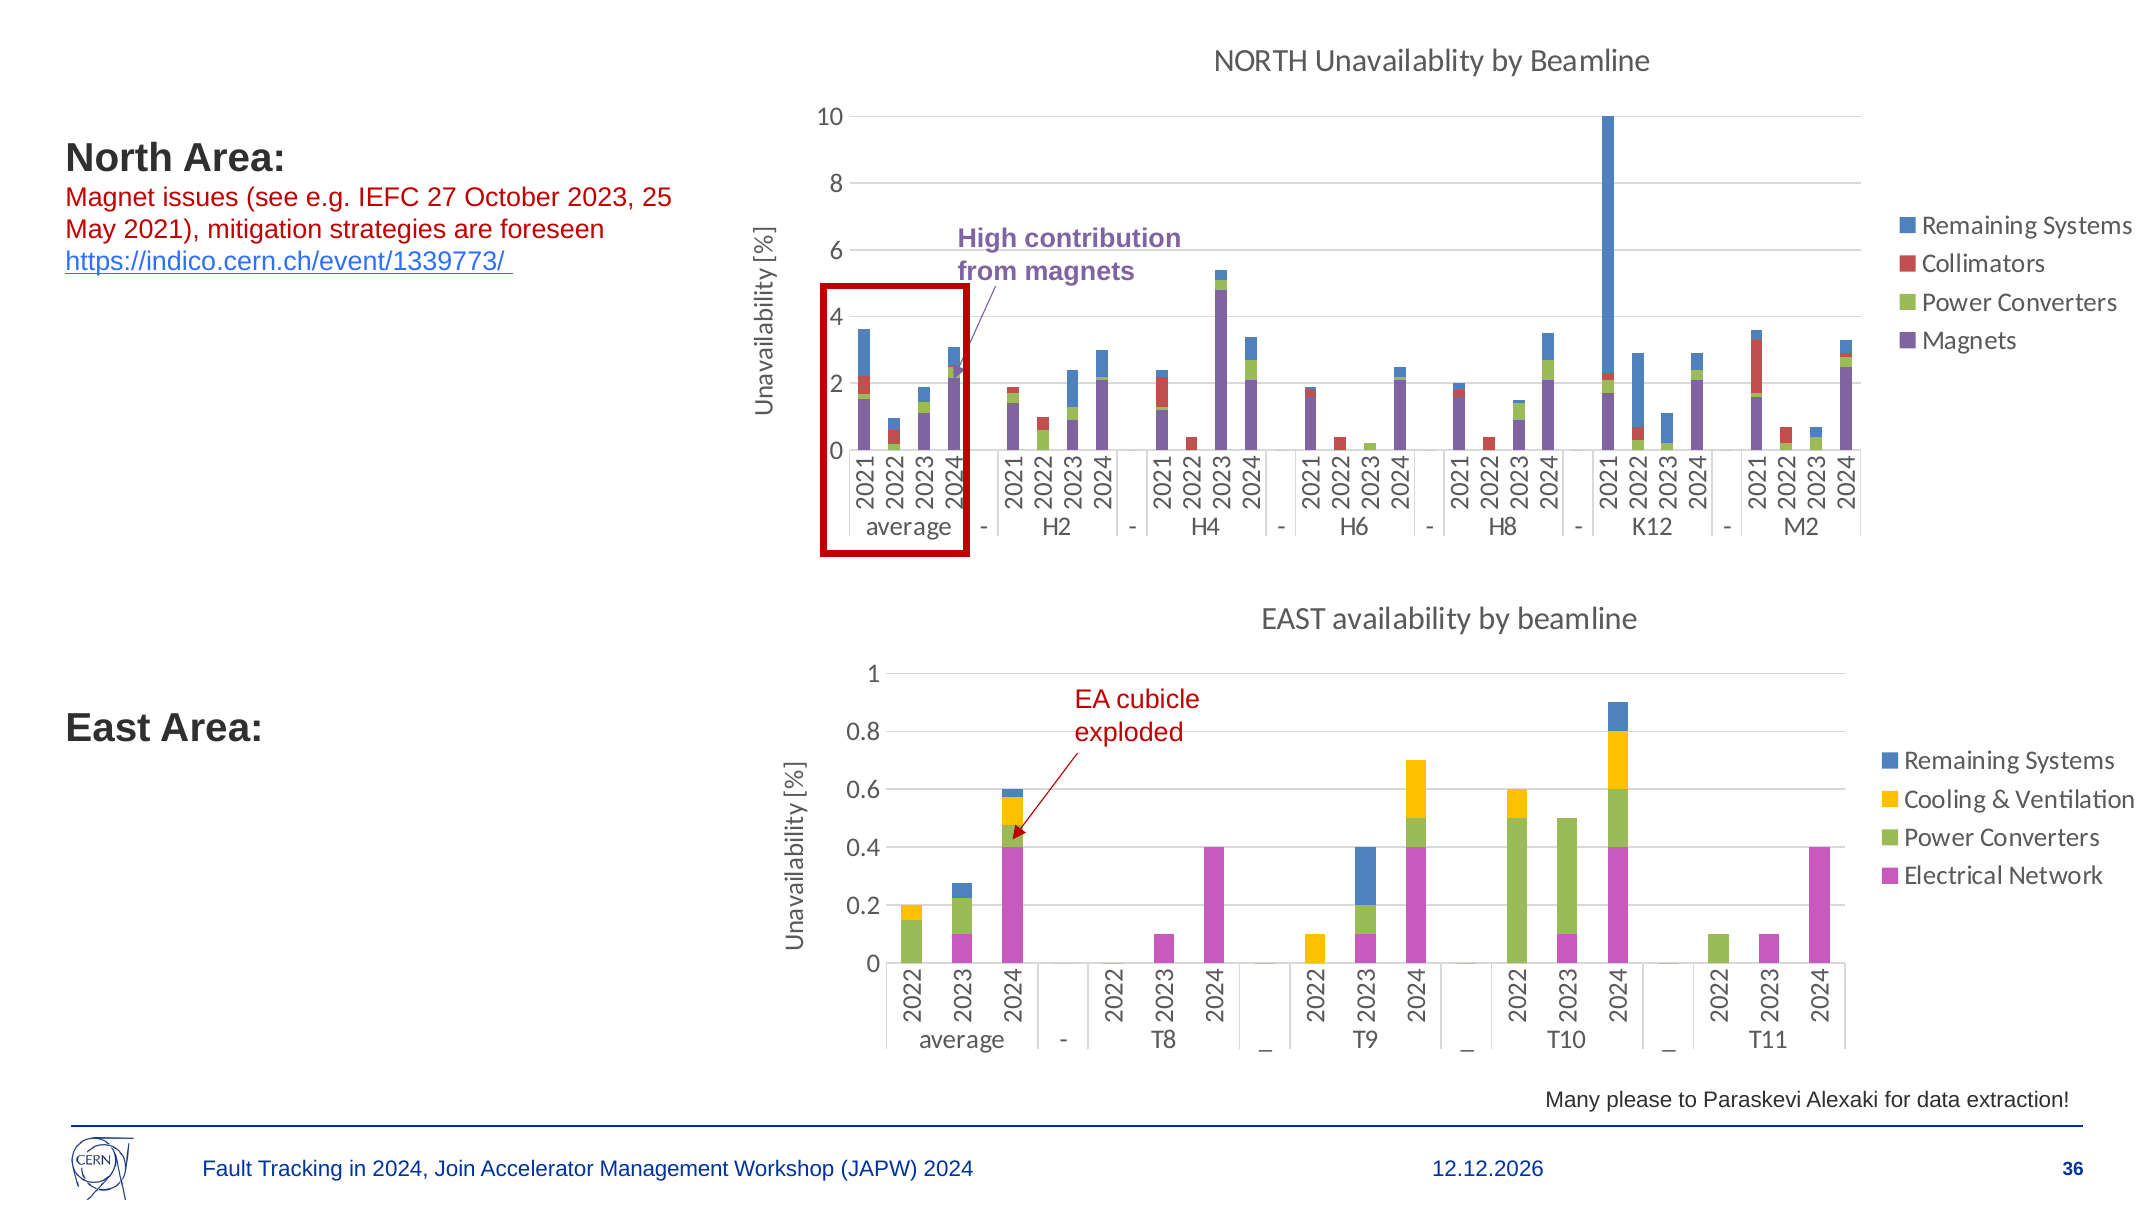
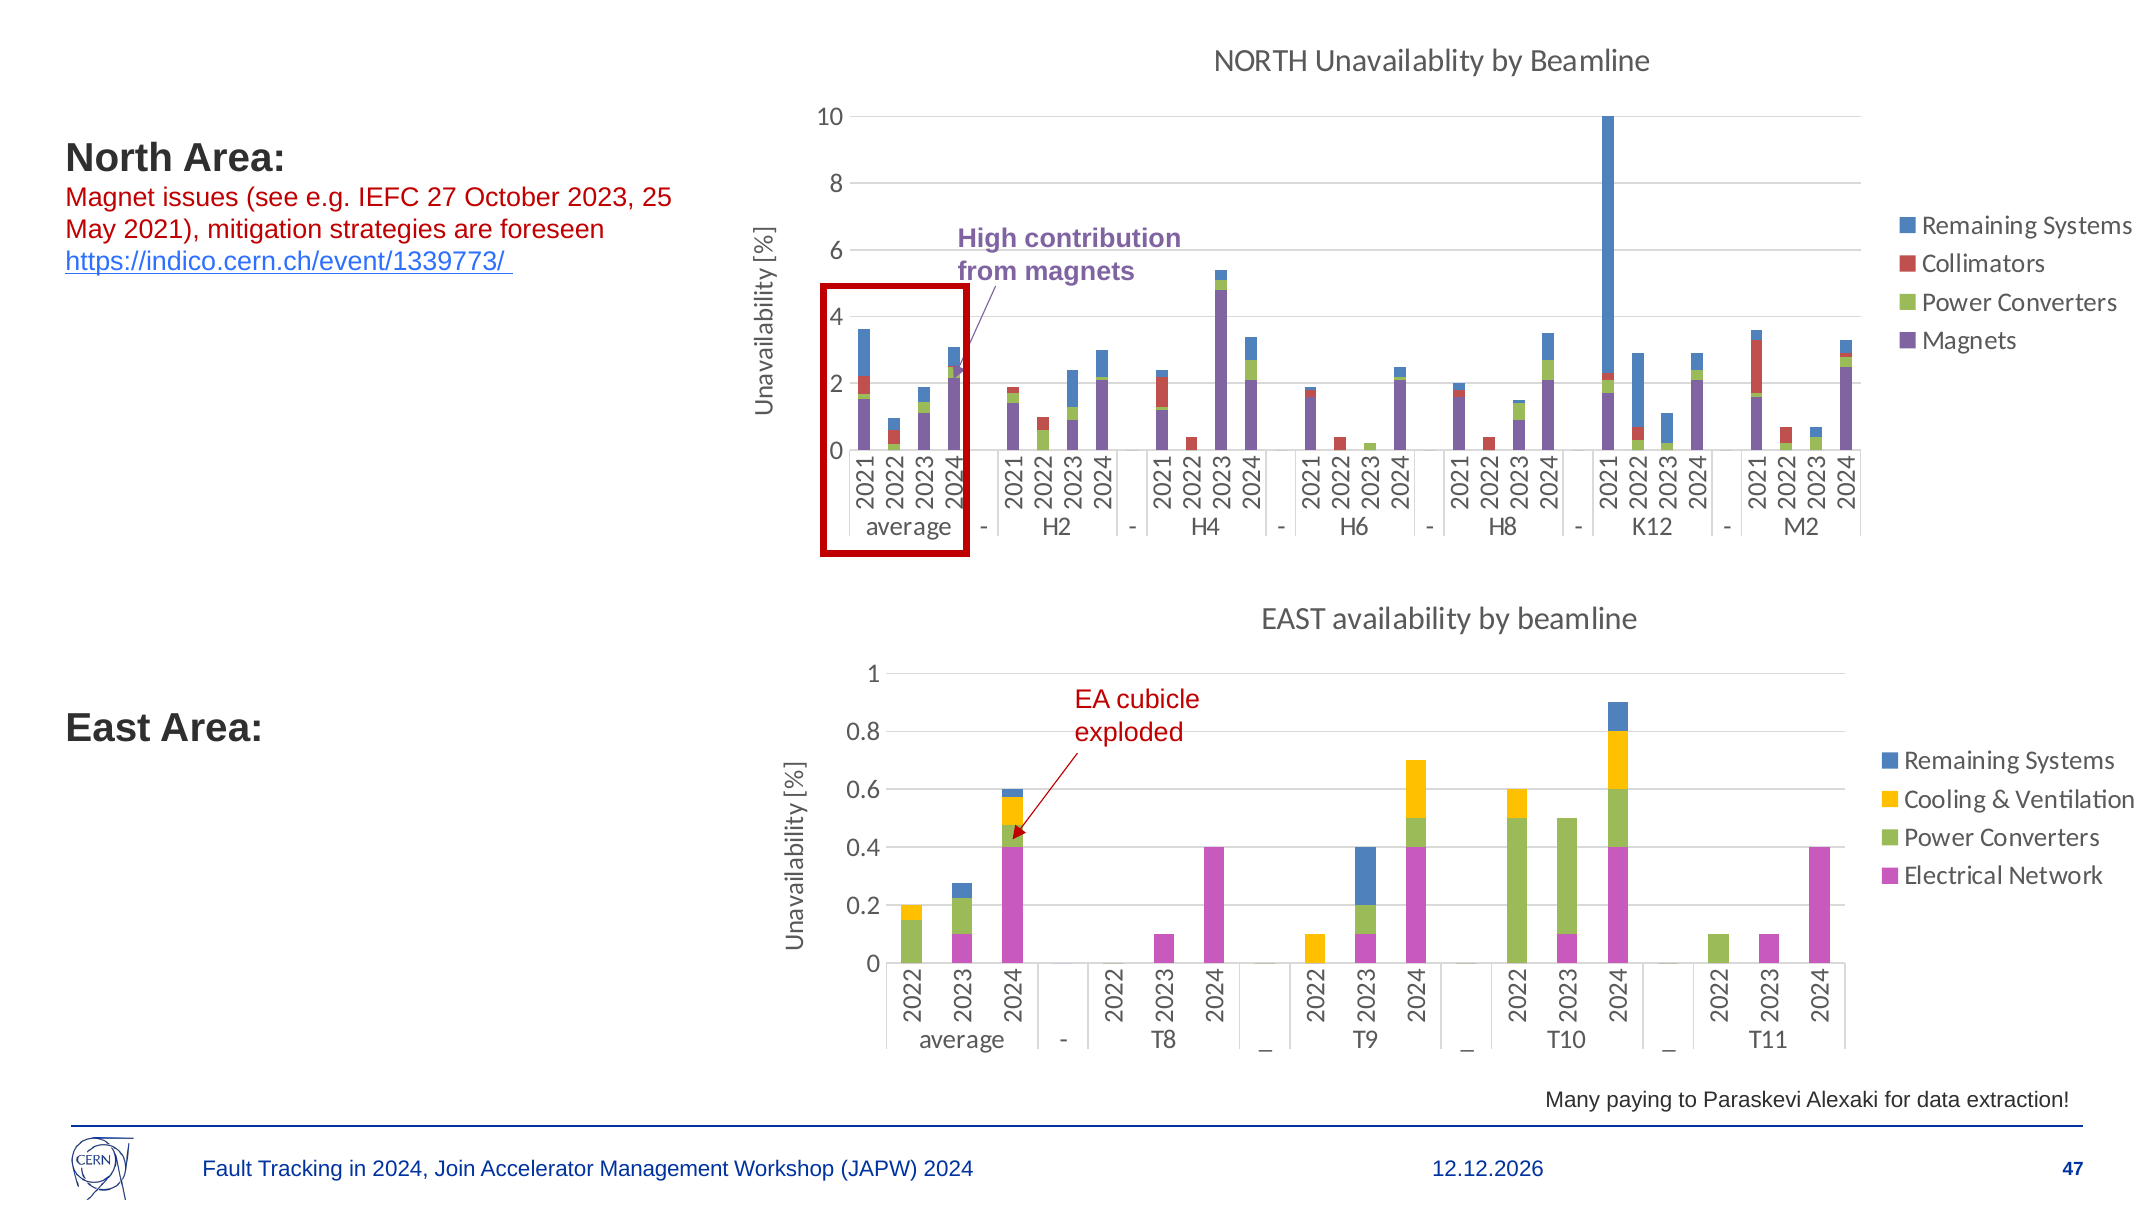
please: please -> paying (1639, 1101)
36: 36 -> 47 (2073, 1169)
